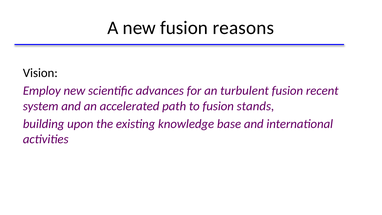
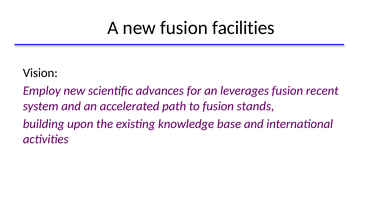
reasons: reasons -> facilities (243, 28)
turbulent: turbulent -> leverages (245, 91)
